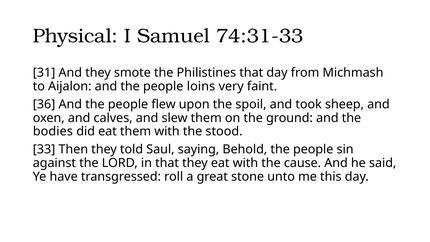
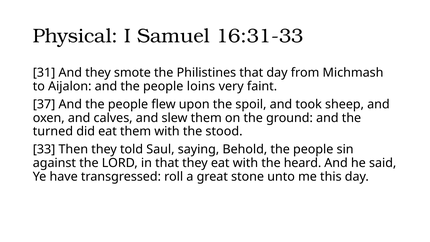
74:31-33: 74:31-33 -> 16:31-33 (260, 36)
36: 36 -> 37 (44, 104)
bodies: bodies -> turned (53, 131)
cause: cause -> heard (303, 163)
